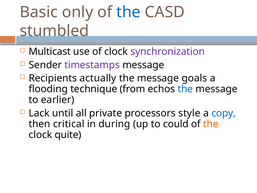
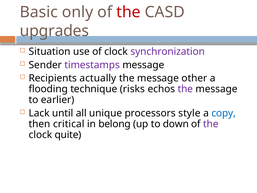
the colour: blue -> red (128, 12)
stumbled: stumbled -> upgrades (54, 31)
Multicast: Multicast -> Situation (50, 52)
goals: goals -> other (194, 78)
from: from -> risks (132, 89)
the colour: blue -> purple (185, 89)
private: private -> unique (106, 113)
during: during -> belong (115, 124)
could: could -> down (176, 124)
the colour: orange -> purple (211, 124)
